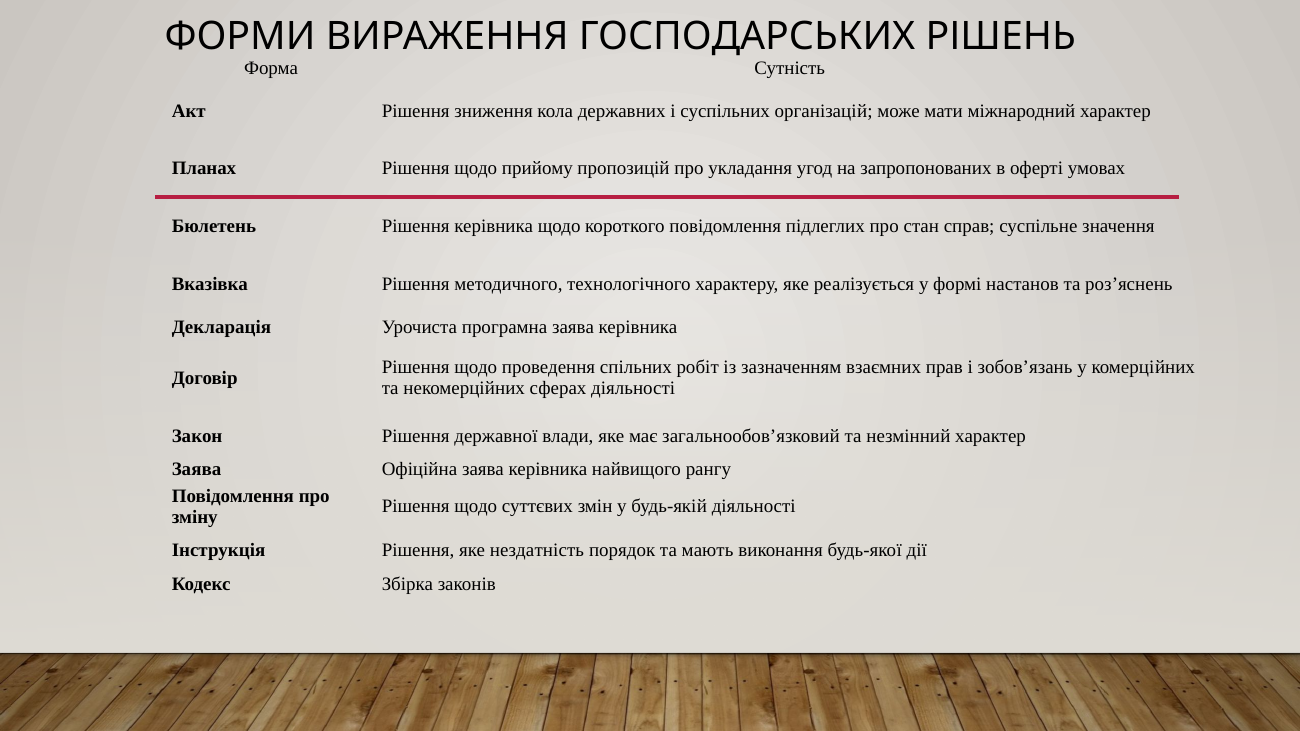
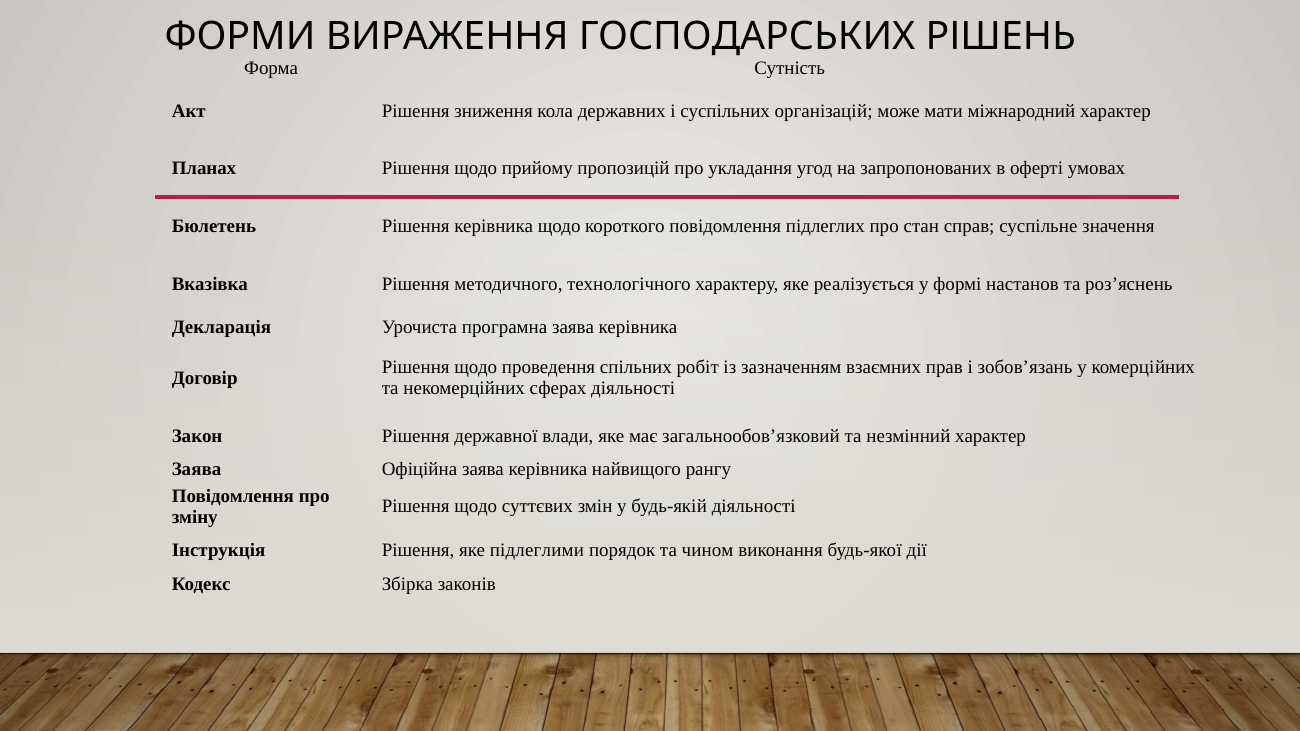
нездатність: нездатність -> підлеглими (537, 551)
мають: мають -> чином (708, 551)
